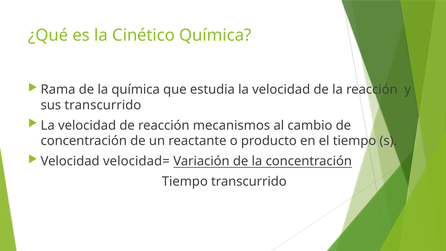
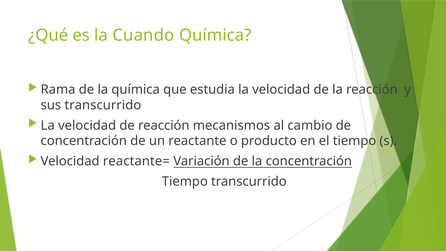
Cinético: Cinético -> Cuando (143, 35)
velocidad=: velocidad= -> reactante= (136, 161)
